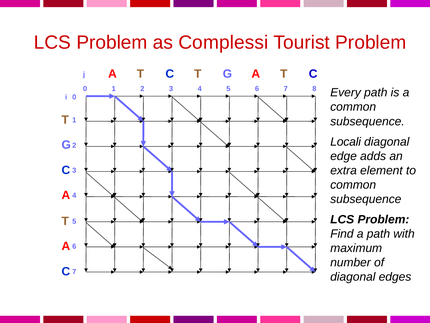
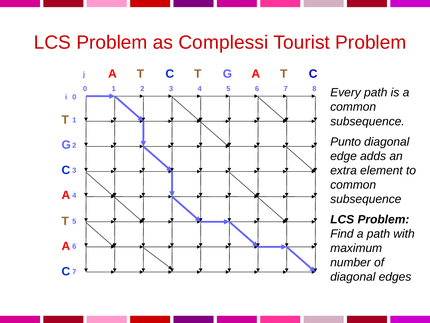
Locali: Locali -> Punto (346, 142)
